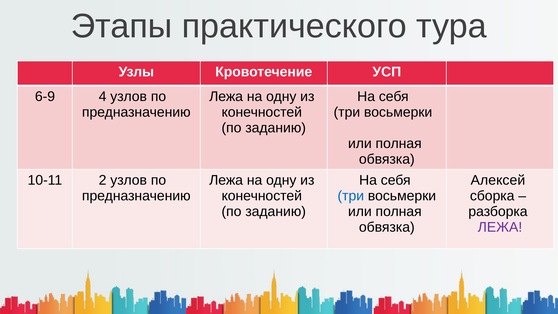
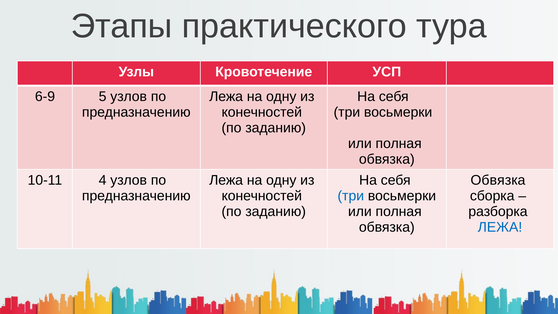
4: 4 -> 5 (103, 97)
2: 2 -> 4 (103, 180)
Алексей: Алексей -> Обвязка (498, 180)
ЛЕЖА colour: purple -> blue (500, 227)
